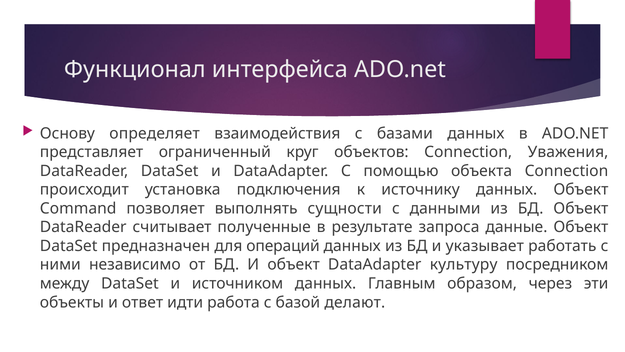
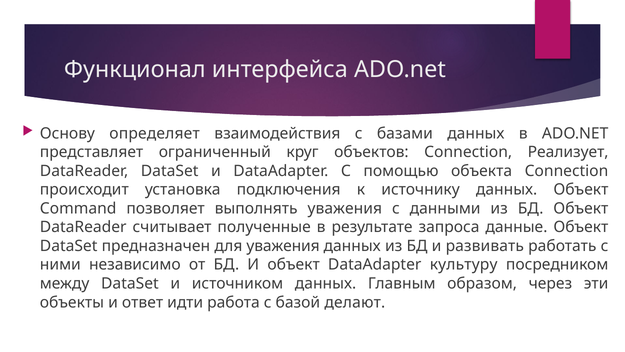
Уважения: Уважения -> Реализует (568, 152)
выполнять сущности: сущности -> уважения (345, 208)
для операций: операций -> уважения (283, 246)
указывает: указывает -> развивать (485, 246)
